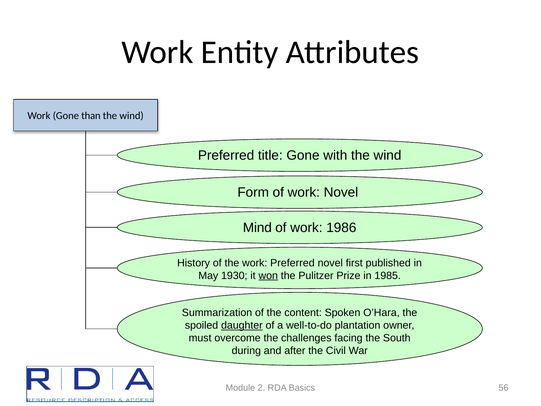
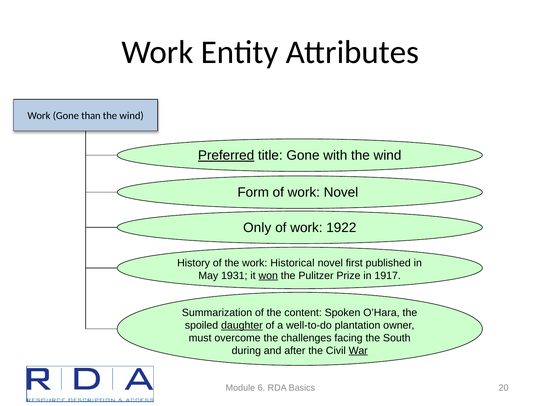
Preferred underline: none -> present (226, 155)
Mind: Mind -> Only (257, 227)
1986: 1986 -> 1922 (341, 227)
work Preferred: Preferred -> Historical (292, 263)
1930: 1930 -> 1931 (234, 275)
1985: 1985 -> 1917 (388, 275)
War underline: none -> present (358, 350)
2: 2 -> 6 (261, 387)
56: 56 -> 20 (504, 387)
